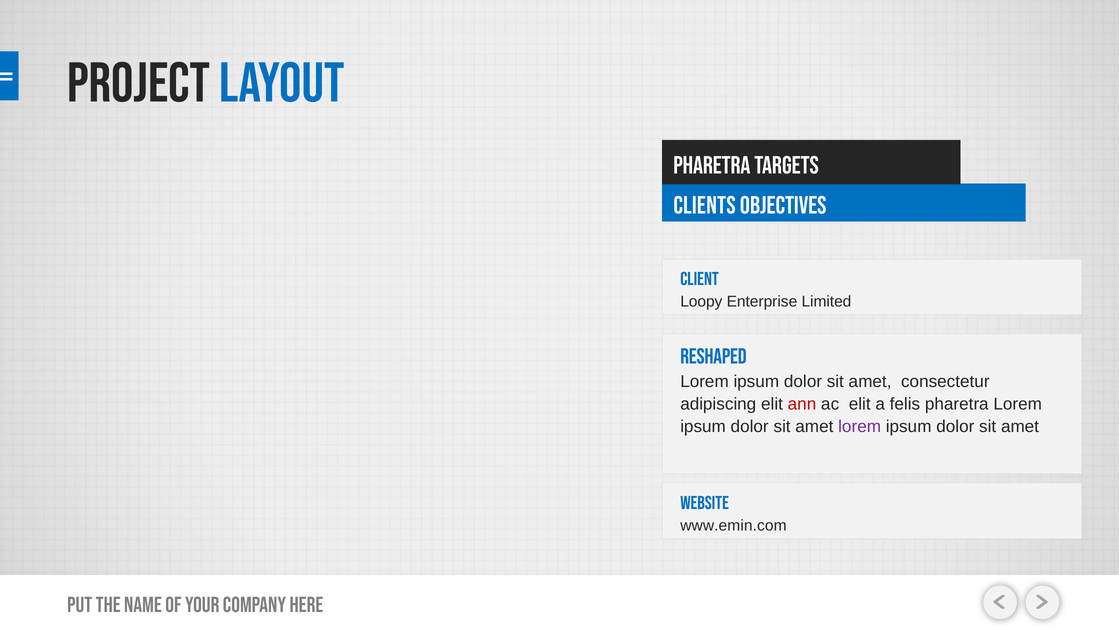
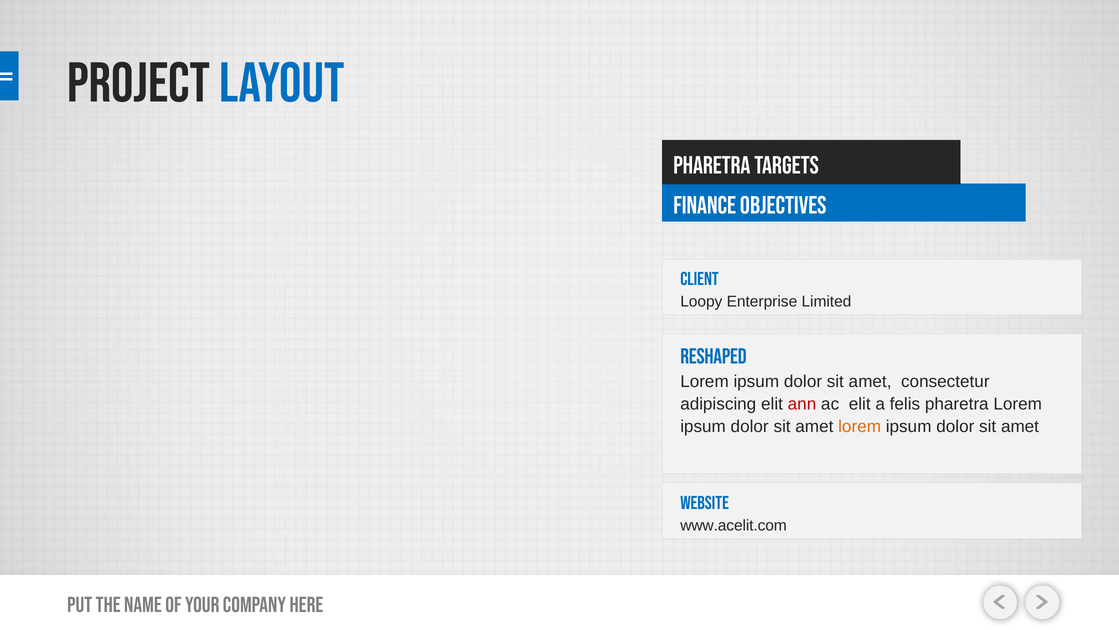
CLIENTS: CLIENTS -> FINANCE (705, 206)
lorem colour: purple -> orange (860, 426)
www.emin.com: www.emin.com -> www.acelit.com (734, 525)
